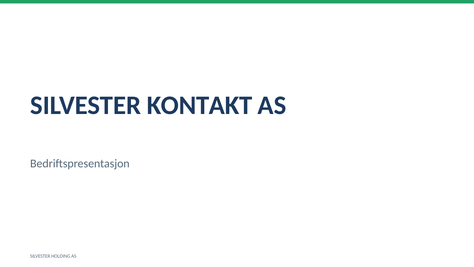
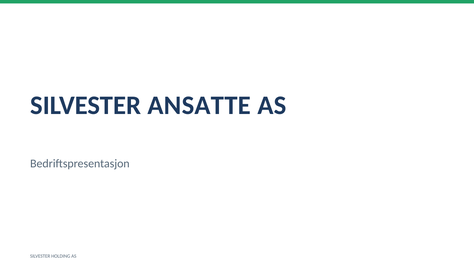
KONTAKT: KONTAKT -> ANSATTE (199, 105)
